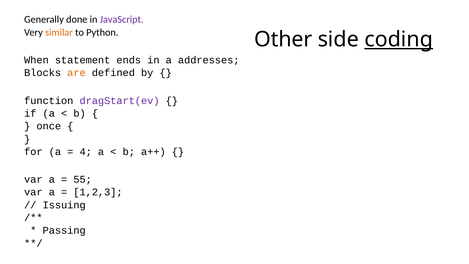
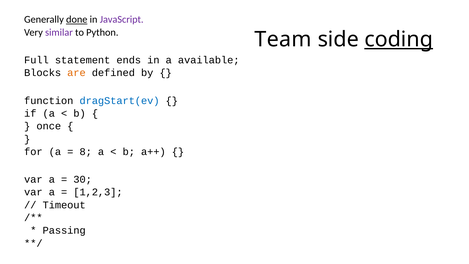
done underline: none -> present (77, 20)
similar colour: orange -> purple (59, 32)
Other: Other -> Team (283, 39)
When: When -> Full (36, 60)
addresses: addresses -> available (209, 60)
dragStart(ev colour: purple -> blue (120, 101)
4: 4 -> 8 (86, 152)
55: 55 -> 30 (83, 179)
Issuing: Issuing -> Timeout (64, 205)
